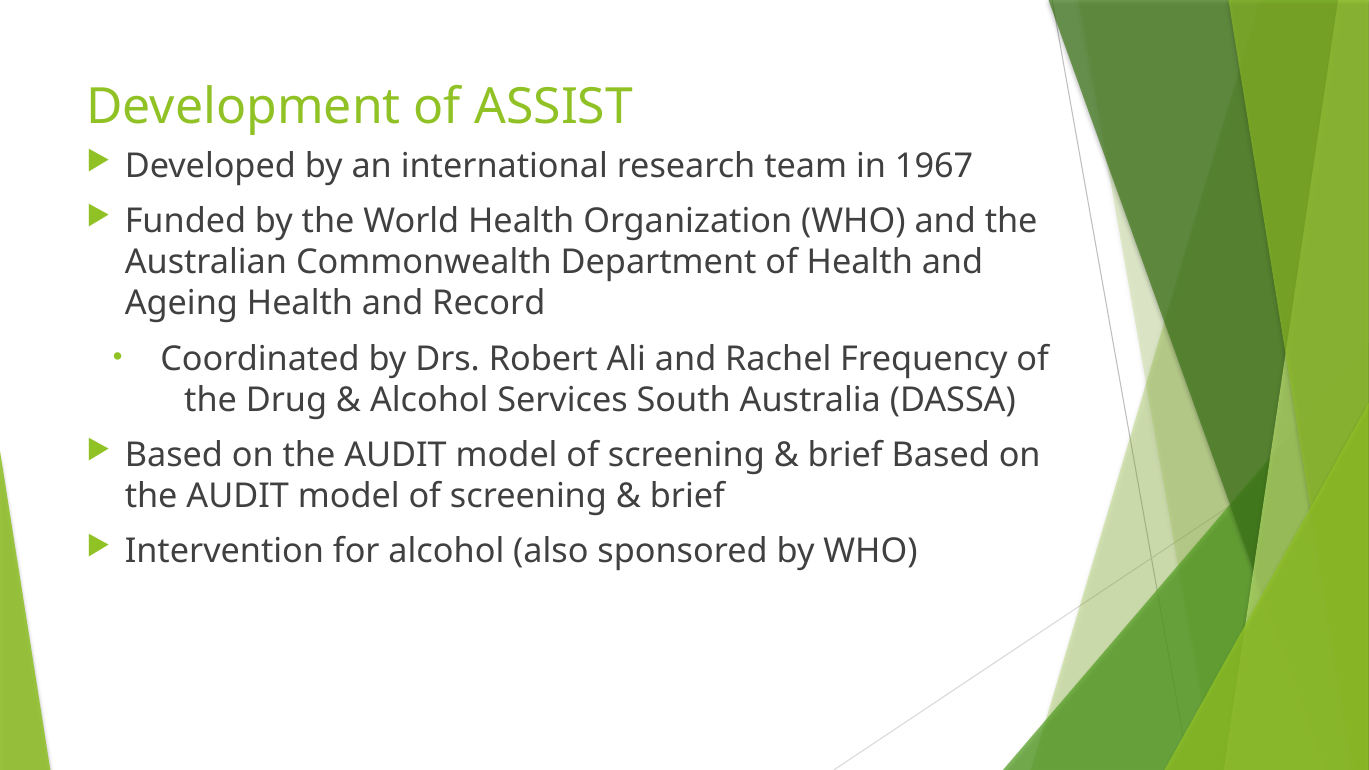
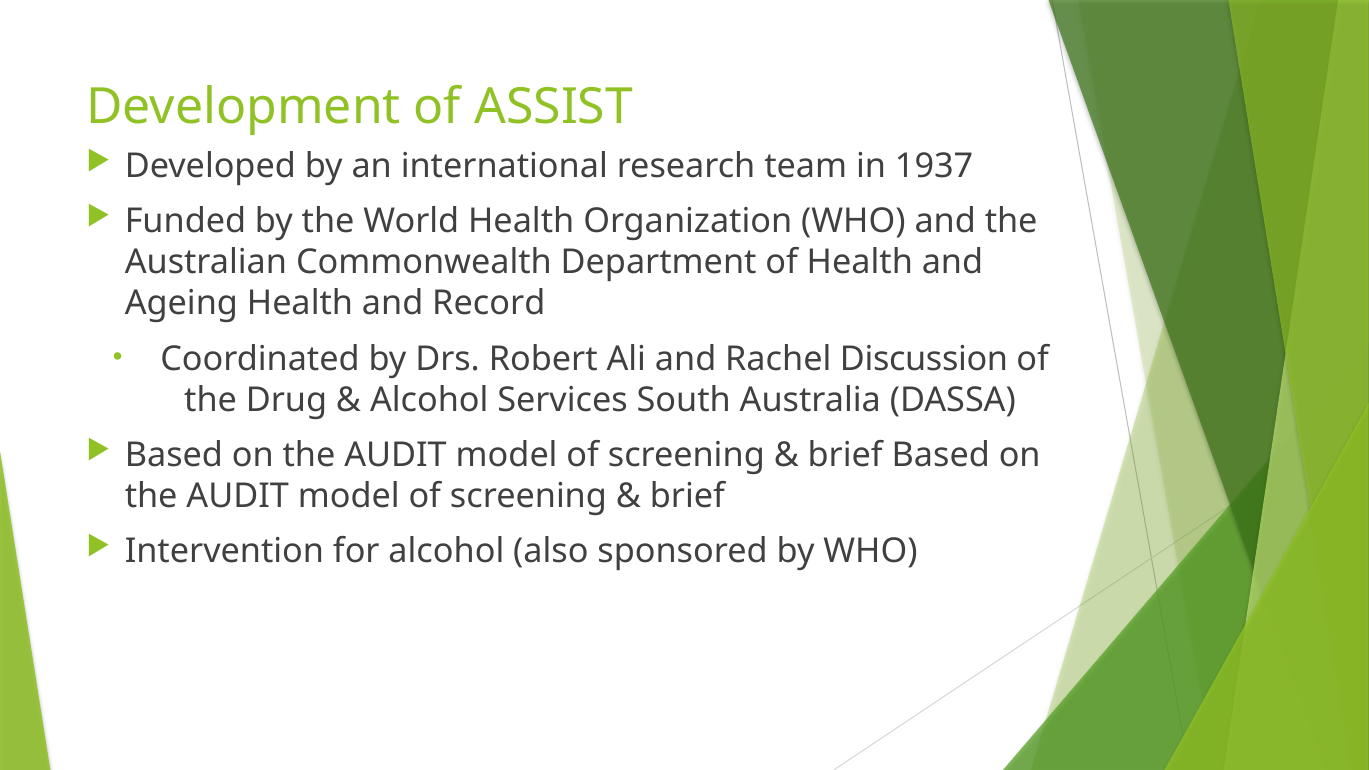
1967: 1967 -> 1937 (934, 166)
Frequency: Frequency -> Discussion (924, 359)
